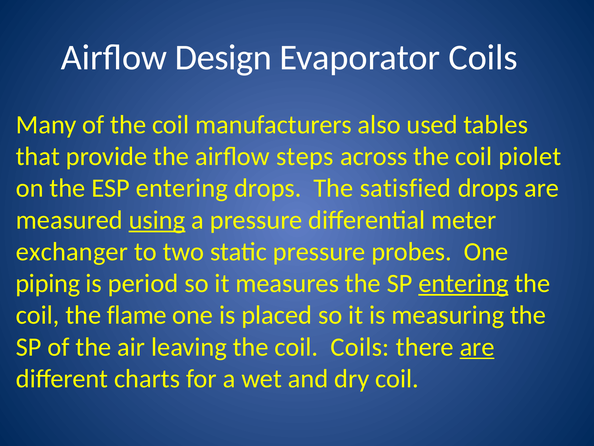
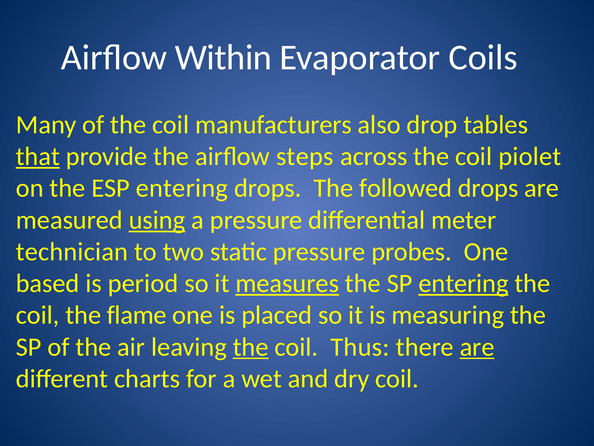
Design: Design -> Within (223, 58)
used: used -> drop (432, 125)
that underline: none -> present (38, 156)
satisfied: satisfied -> followed (406, 188)
exchanger: exchanger -> technician (72, 251)
piping: piping -> based (48, 283)
measures underline: none -> present (287, 283)
the underline: none -> present (251, 347)
coil Coils: Coils -> Thus (360, 347)
